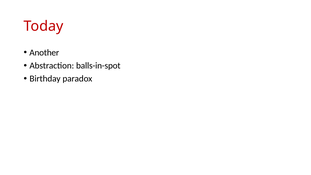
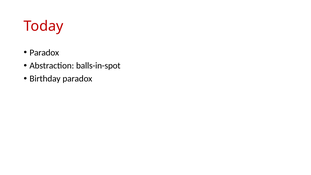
Another: Another -> Paradox (44, 53)
